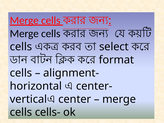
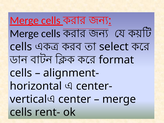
cells-: cells- -> rent- (48, 112)
